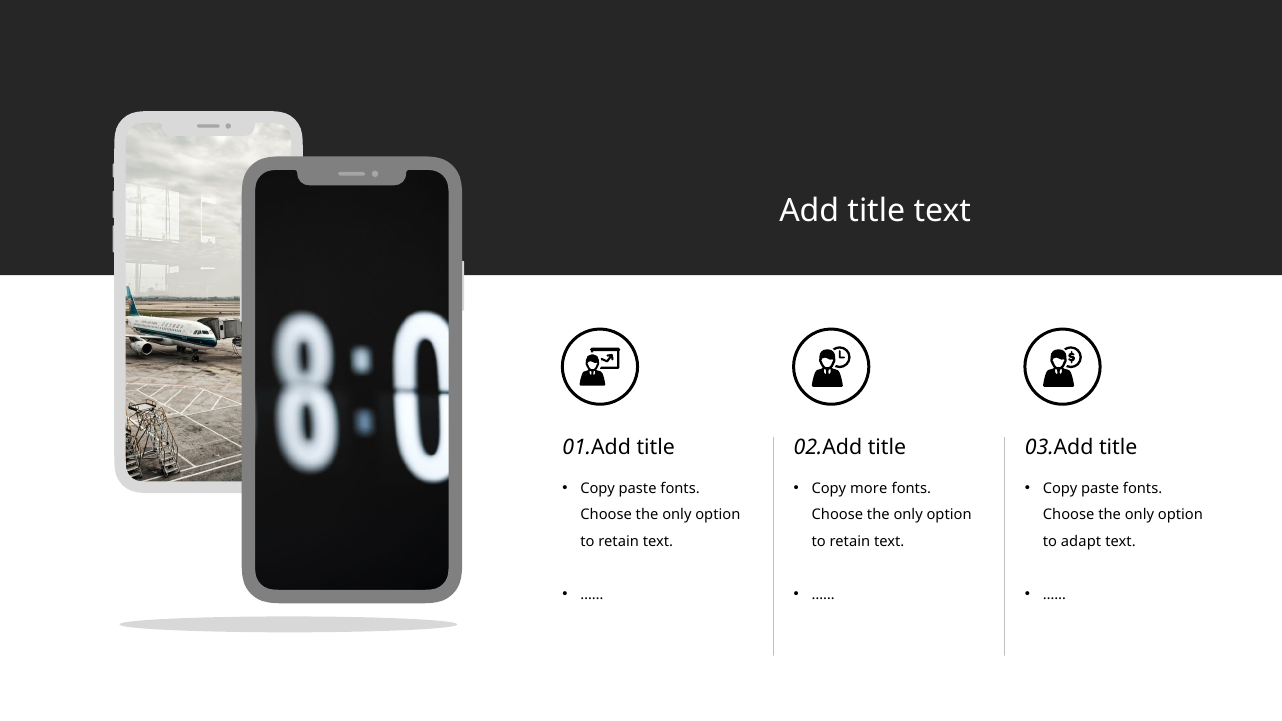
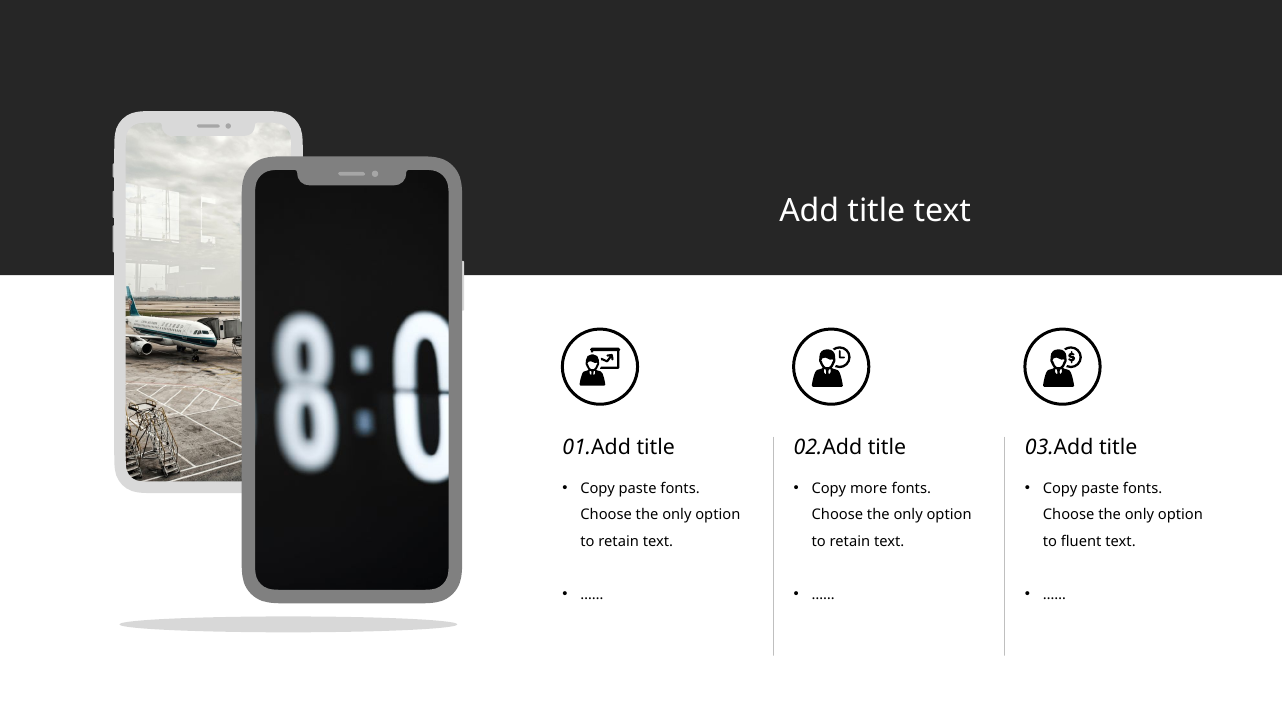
adapt: adapt -> fluent (1081, 542)
